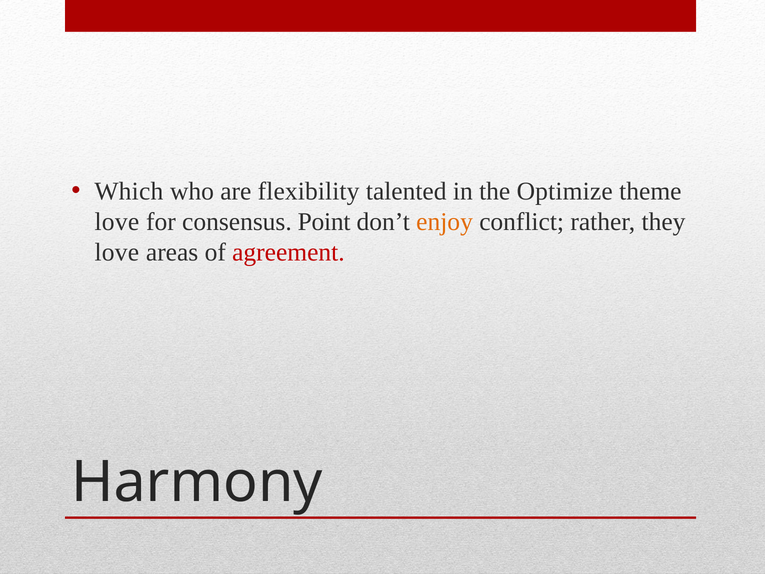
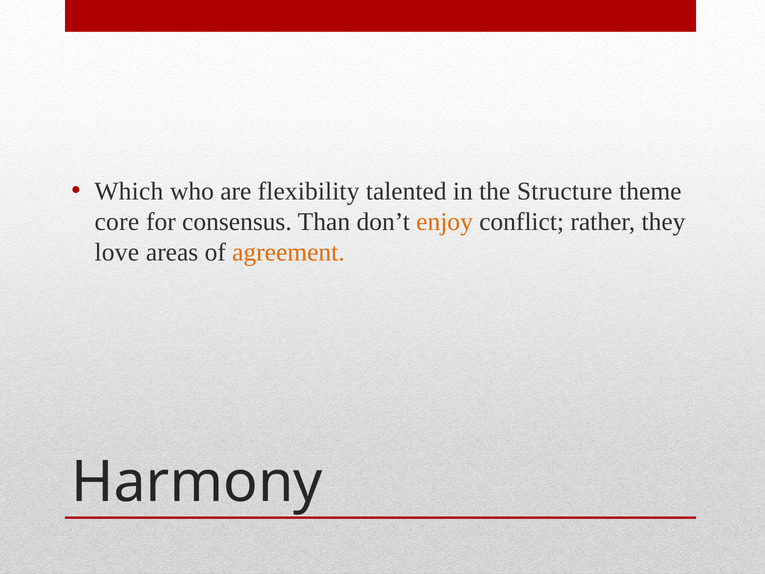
Optimize: Optimize -> Structure (565, 191)
love: love -> core (117, 222)
Point: Point -> Than (324, 222)
agreement colour: red -> orange (288, 252)
